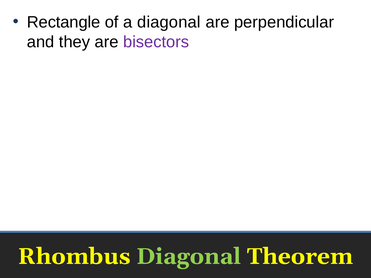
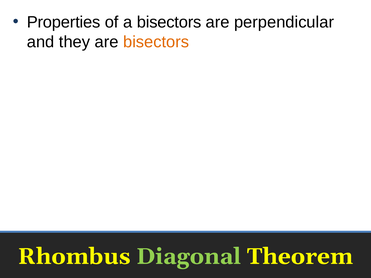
Rectangle: Rectangle -> Properties (64, 22)
a diagonal: diagonal -> bisectors (169, 22)
bisectors colour: purple -> orange (156, 42)
